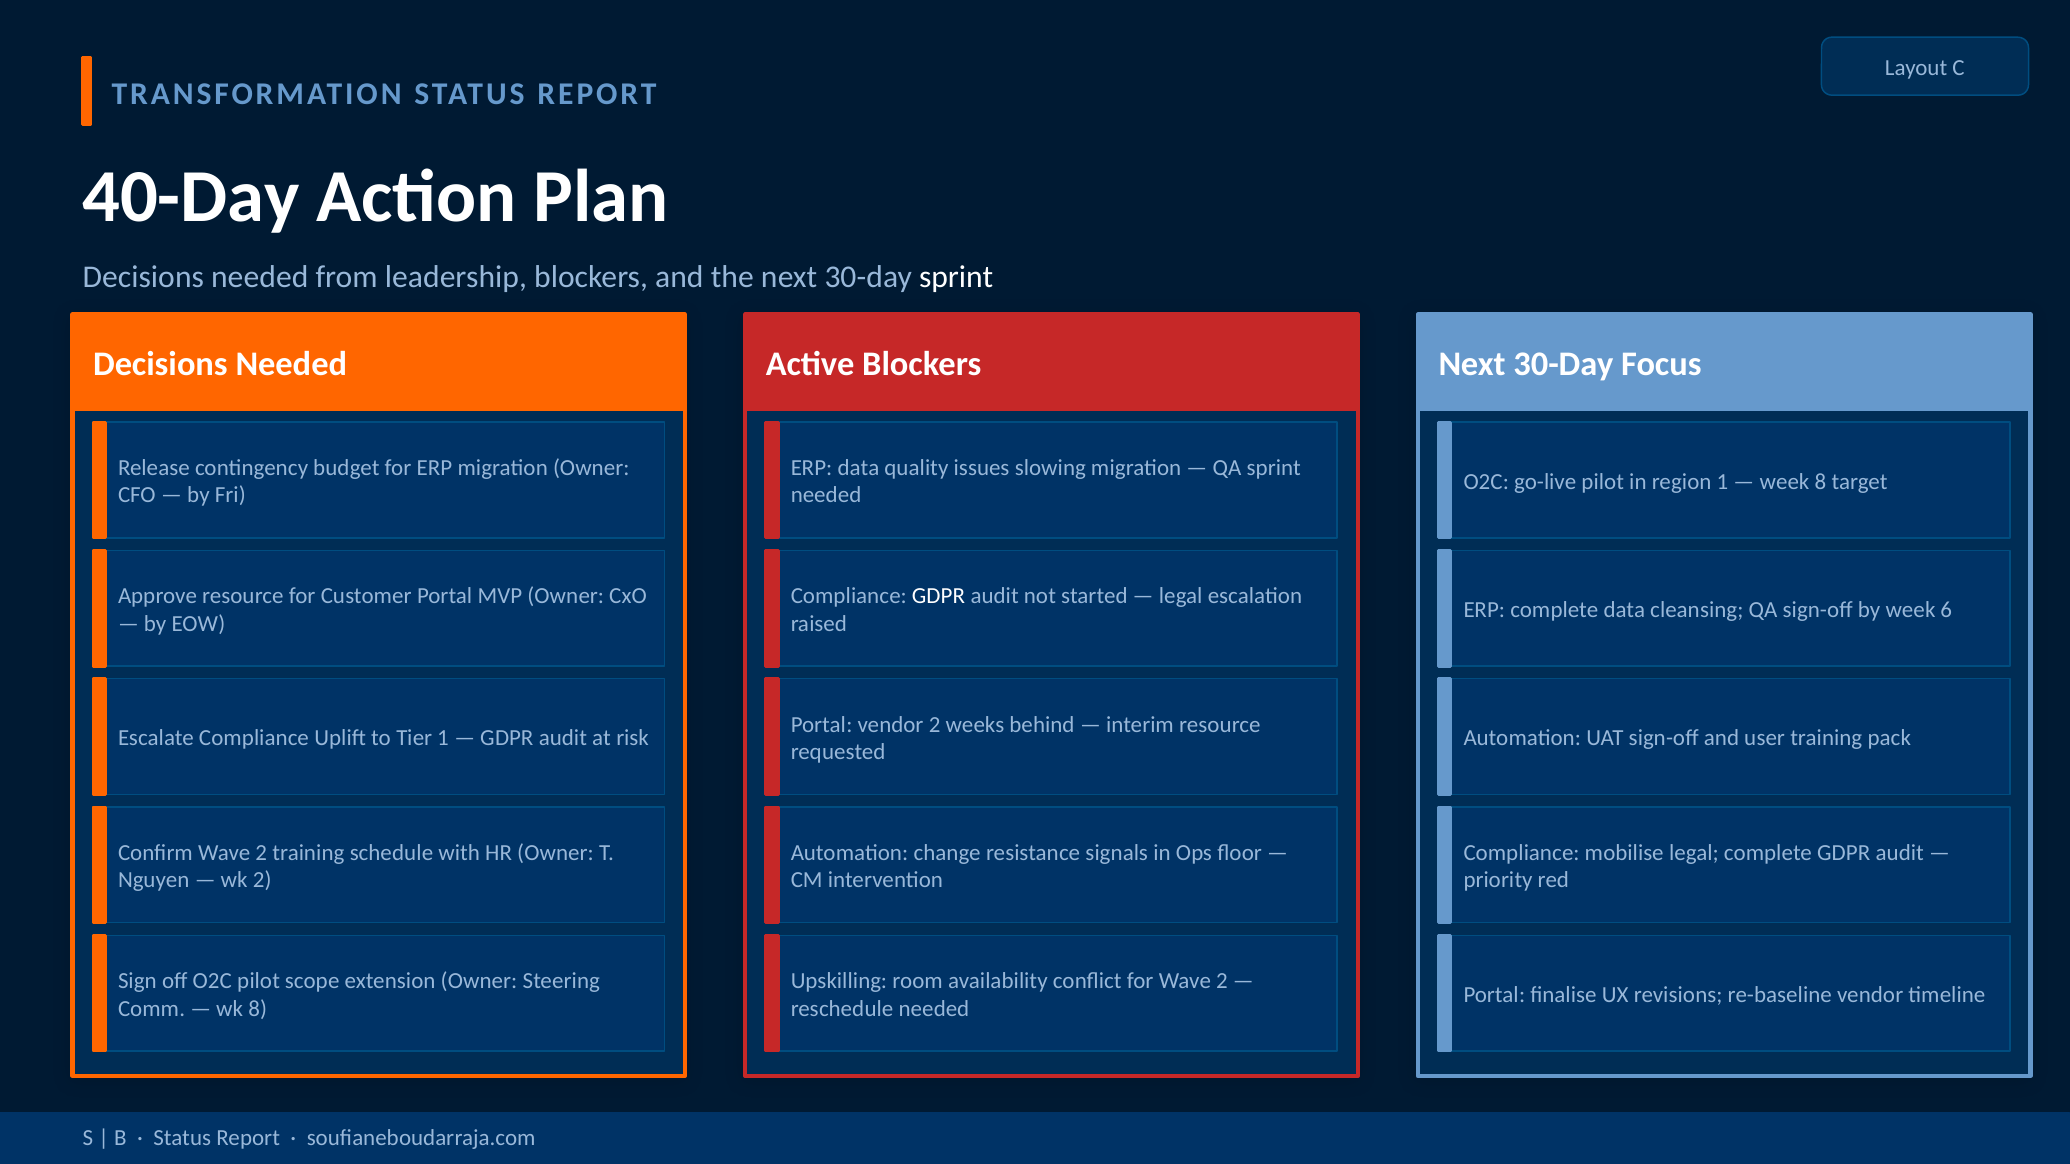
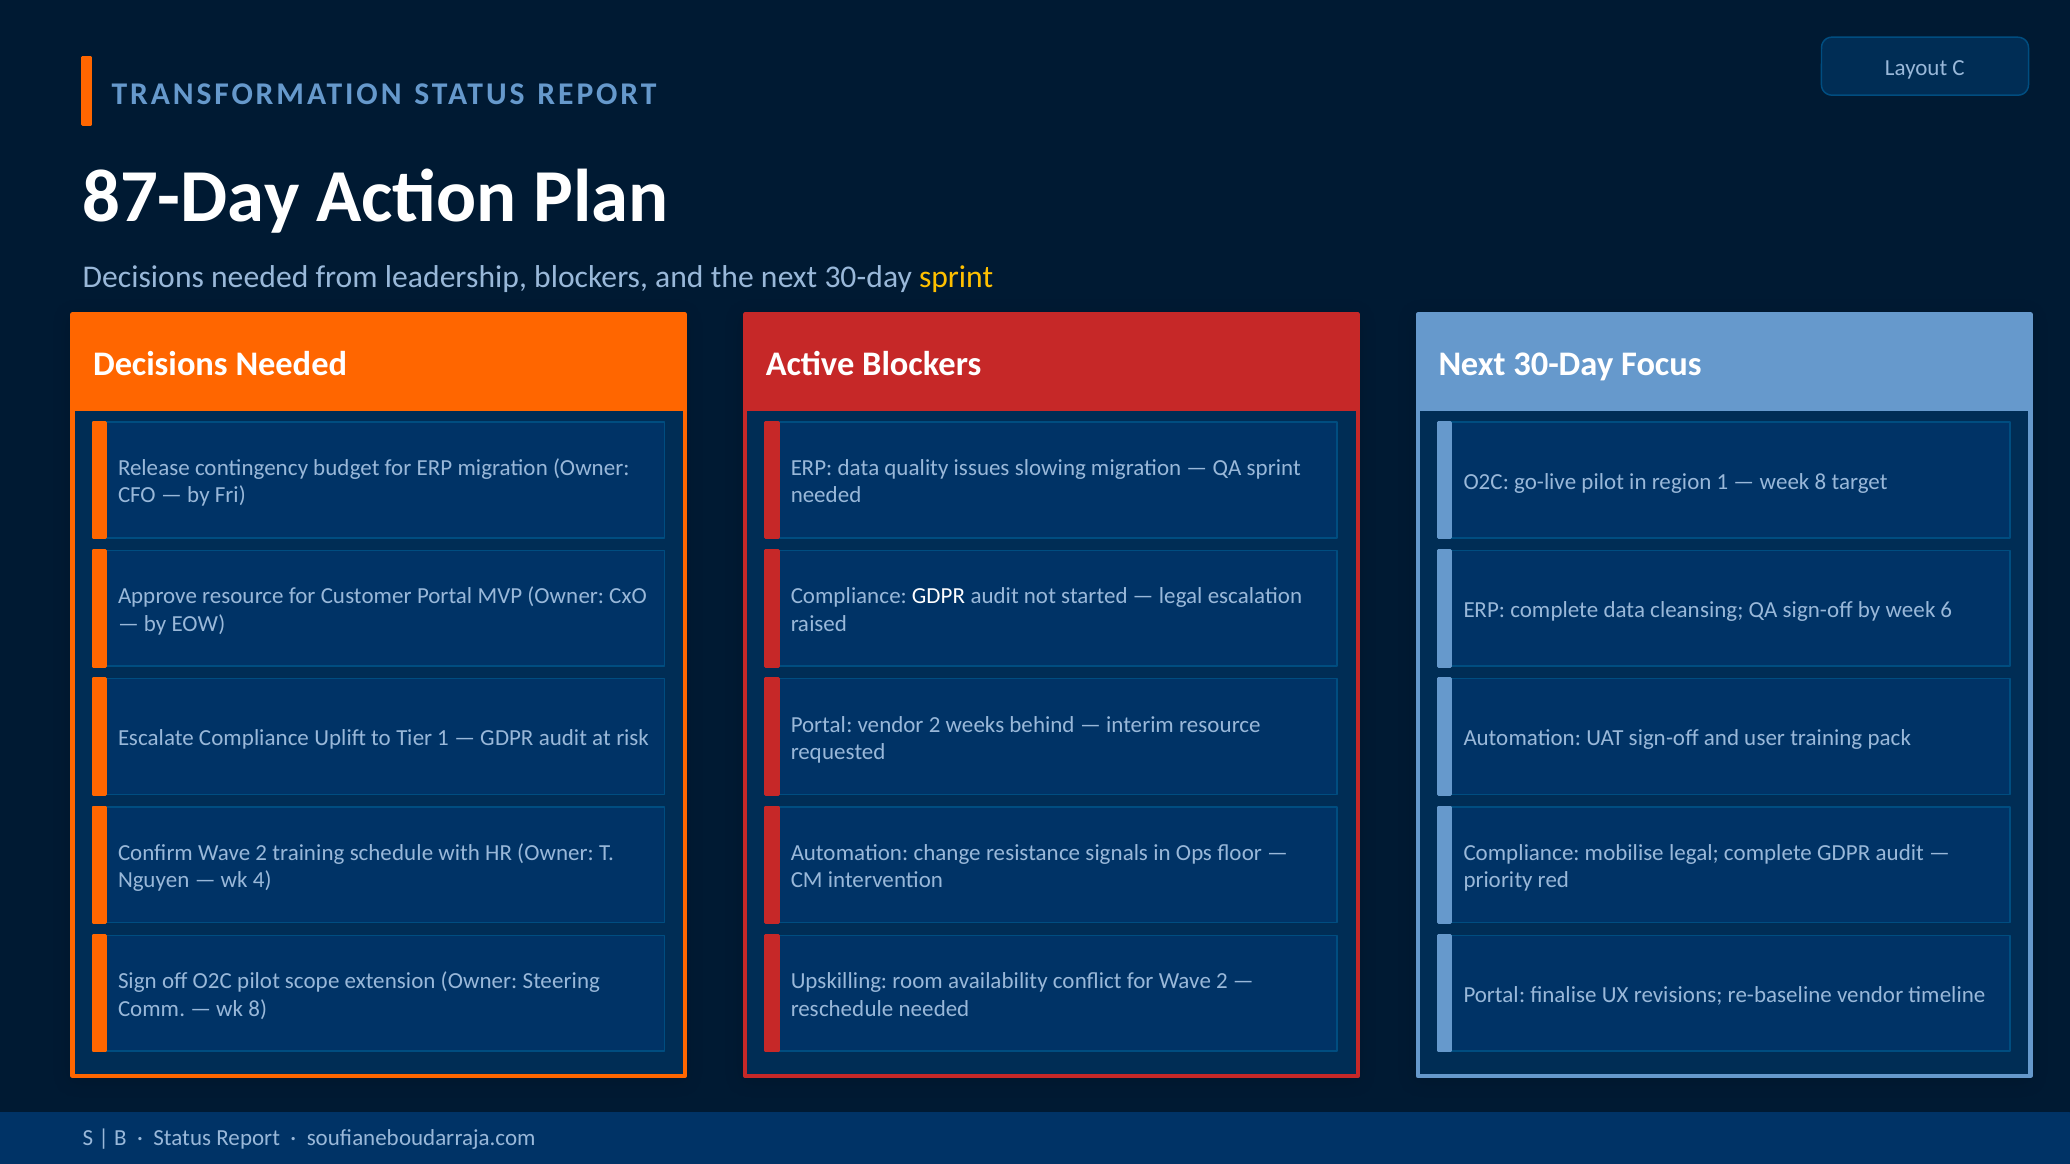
40-Day: 40-Day -> 87-Day (191, 197)
sprint colour: white -> yellow (956, 277)
wk 2: 2 -> 4 (262, 881)
